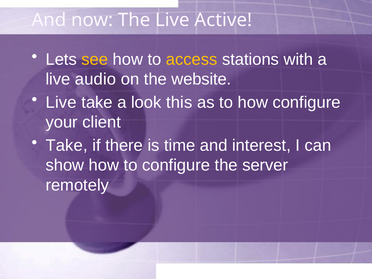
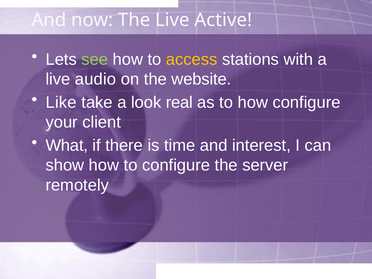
see colour: yellow -> light green (95, 59)
Live: Live -> Like (61, 102)
this: this -> real (179, 102)
Take: Take -> What (67, 145)
